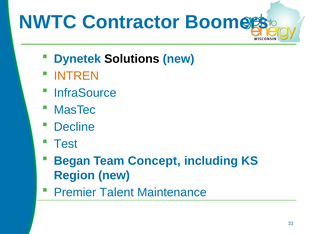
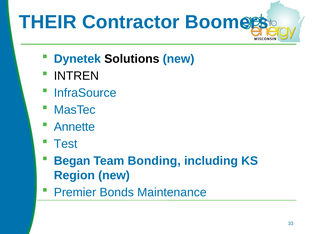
NWTC: NWTC -> THEIR (48, 22)
INTREN colour: orange -> black (76, 76)
Decline: Decline -> Annette (74, 127)
Concept: Concept -> Bonding (154, 161)
Talent: Talent -> Bonds (117, 192)
